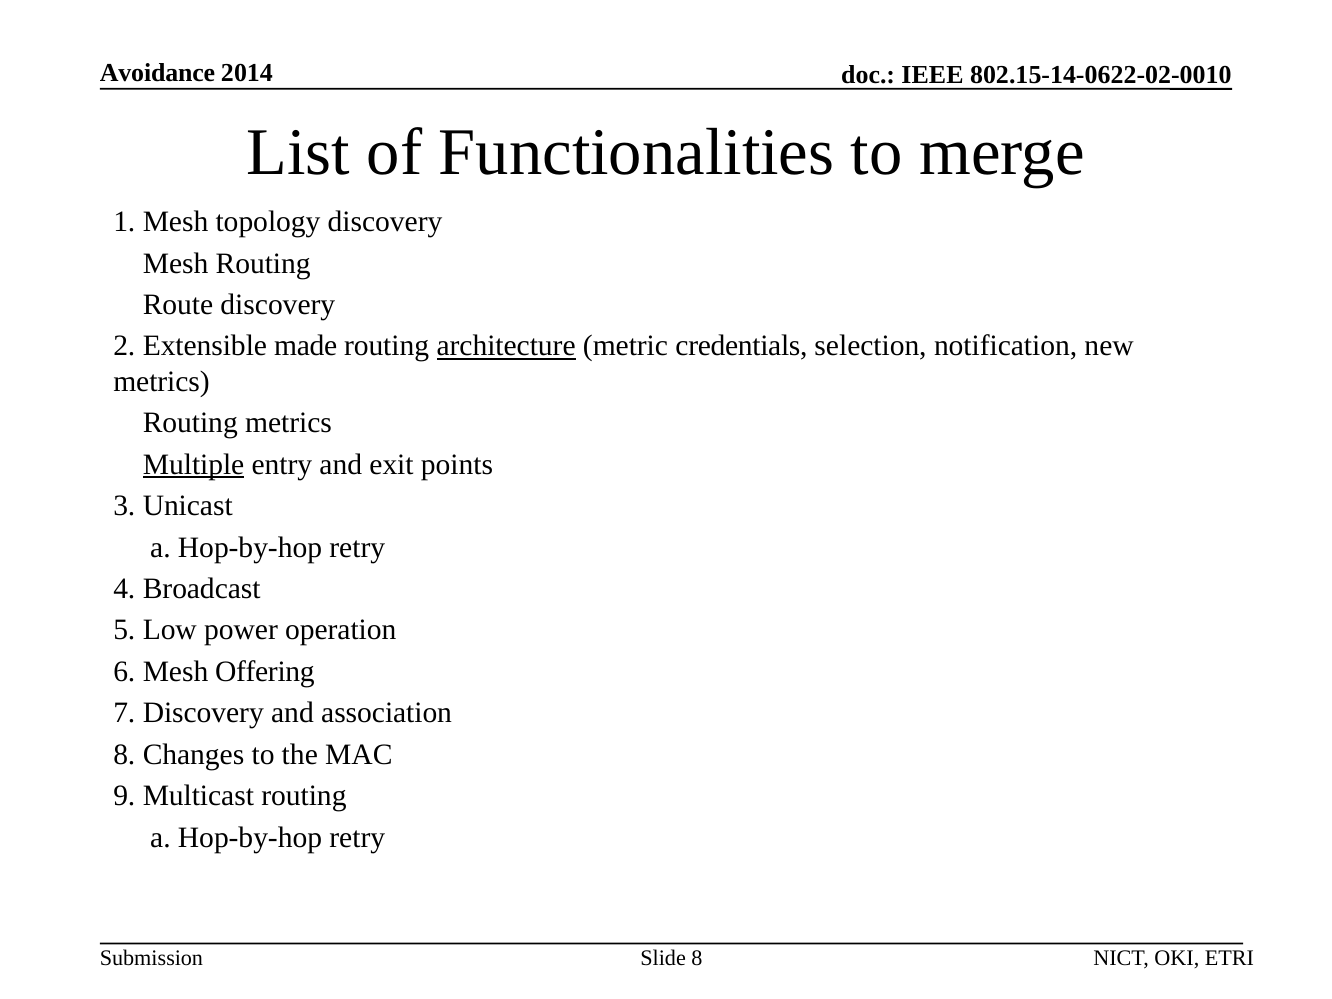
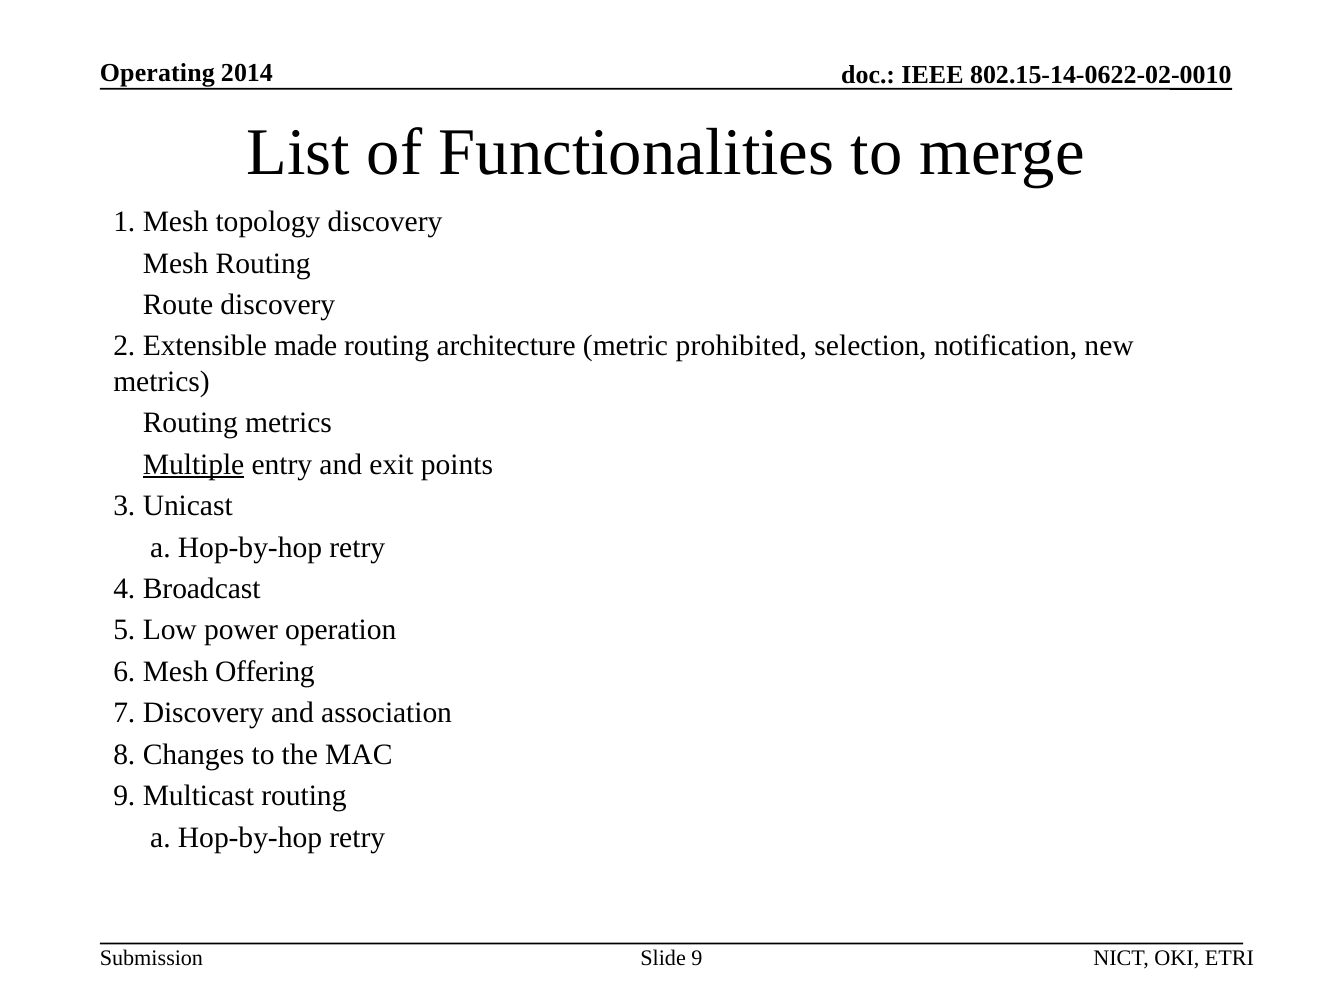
Avoidance: Avoidance -> Operating (157, 73)
architecture underline: present -> none (506, 346)
credentials: credentials -> prohibited (741, 346)
Slide 8: 8 -> 9 (697, 958)
